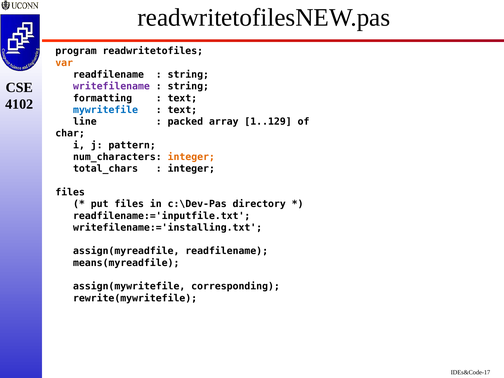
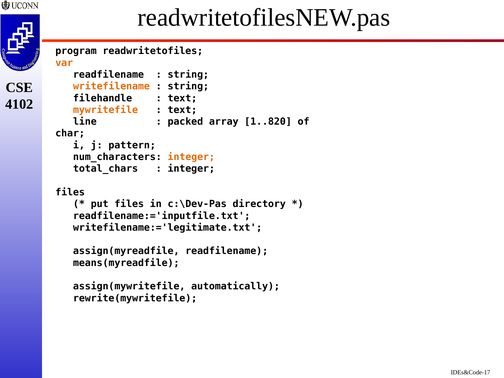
writefilename colour: purple -> orange (111, 86)
formatting: formatting -> filehandle (103, 98)
mywritefile colour: blue -> orange (106, 110)
1..129: 1..129 -> 1..820 (268, 122)
writefilename:='installing.txt: writefilename:='installing.txt -> writefilename:='legitimate.txt (168, 228)
corresponding: corresponding -> automatically (236, 286)
